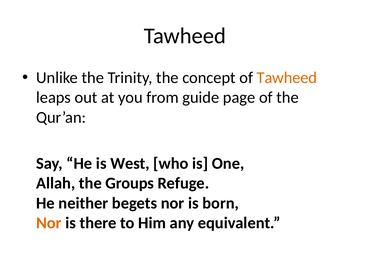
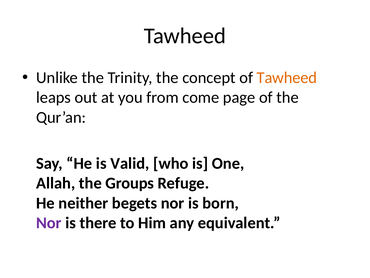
guide: guide -> come (201, 97)
West: West -> Valid (130, 163)
Nor colour: orange -> purple (49, 222)
